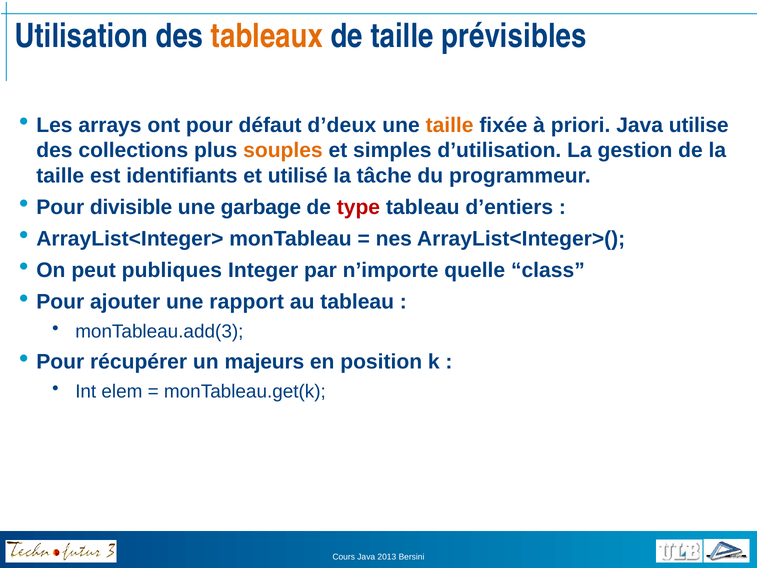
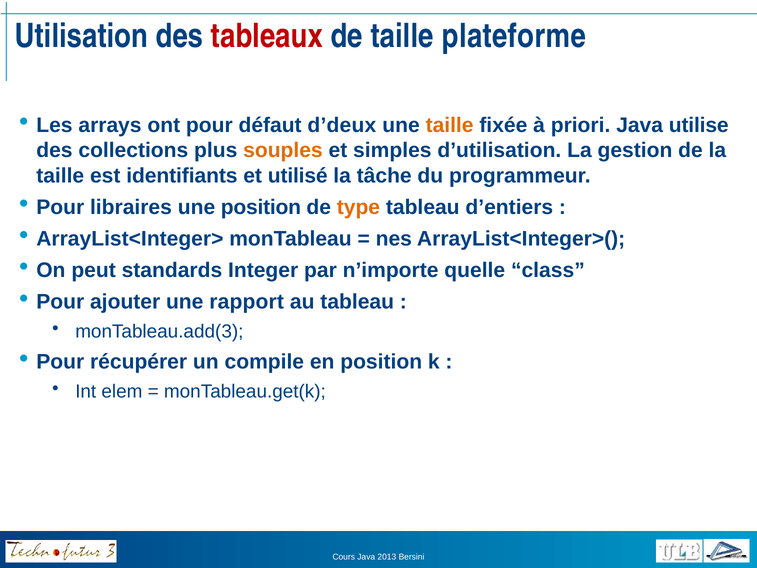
tableaux colour: orange -> red (267, 36)
prévisibles: prévisibles -> plateforme (514, 36)
divisible: divisible -> libraires (131, 207)
une garbage: garbage -> position (261, 207)
type colour: red -> orange (358, 207)
publiques: publiques -> standards (172, 270)
majeurs: majeurs -> compile (264, 362)
